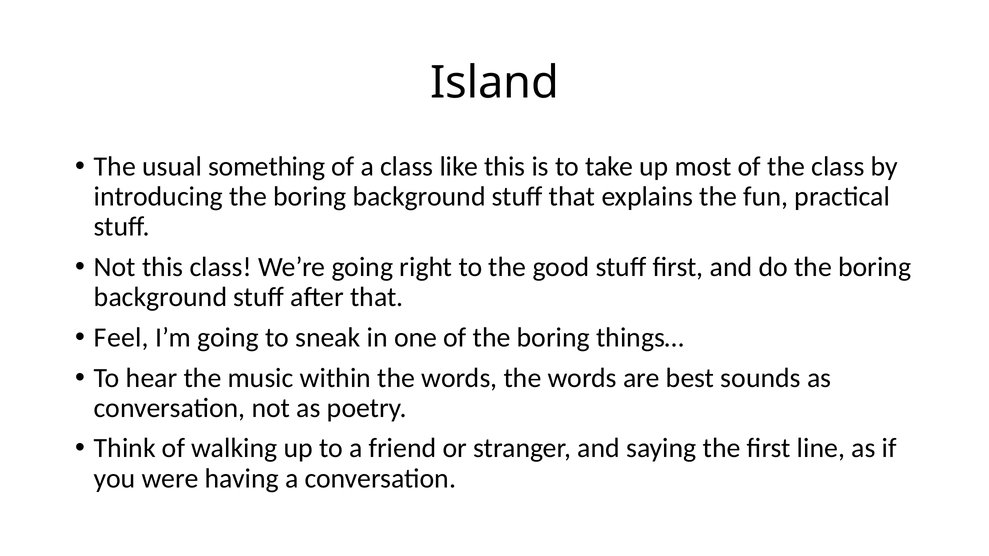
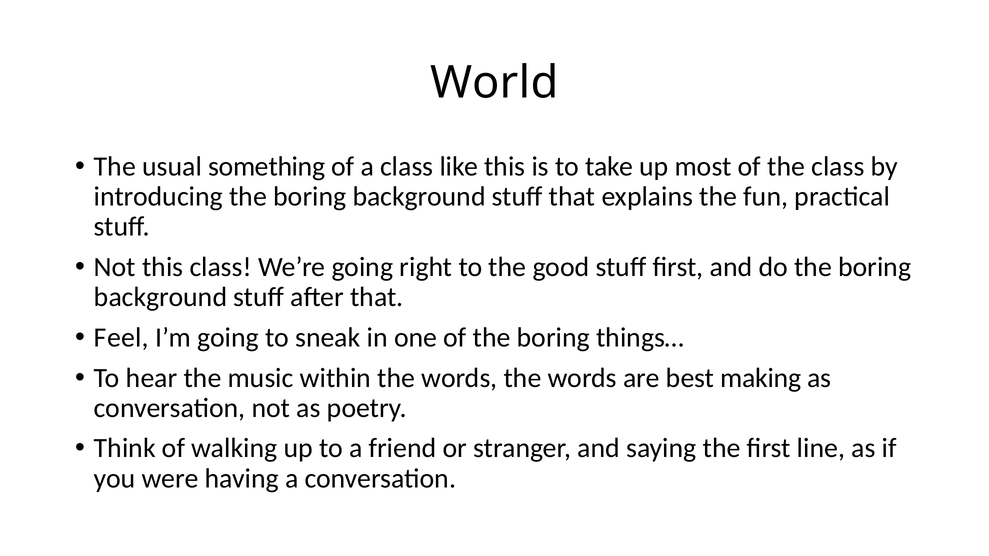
Island: Island -> World (494, 83)
sounds: sounds -> making (761, 378)
